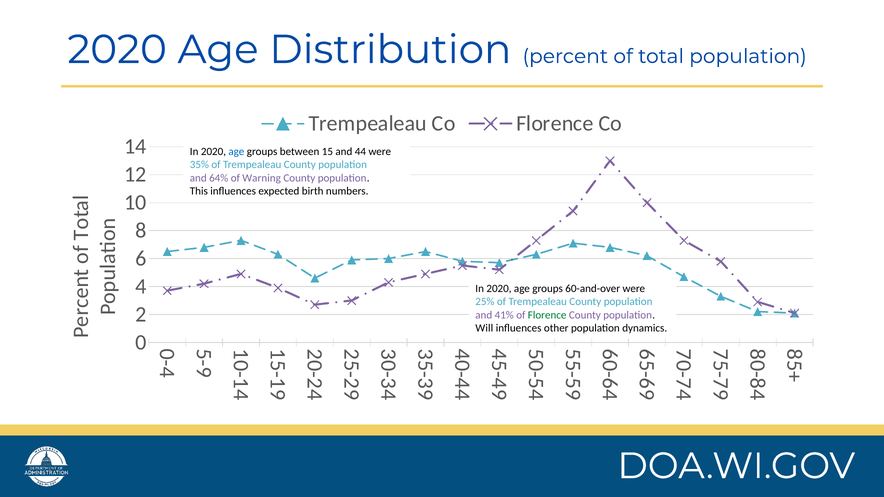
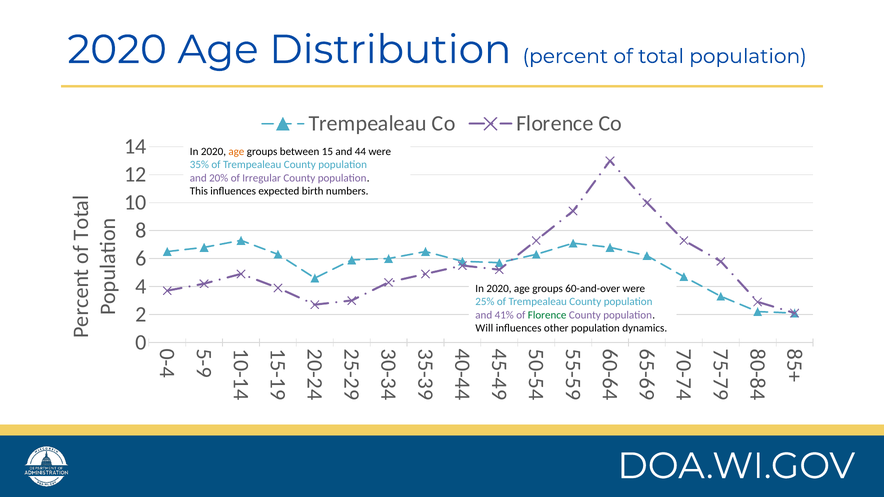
age colour: blue -> orange (236, 152)
64%: 64% -> 20% (219, 178)
Warning: Warning -> Irregular (262, 178)
